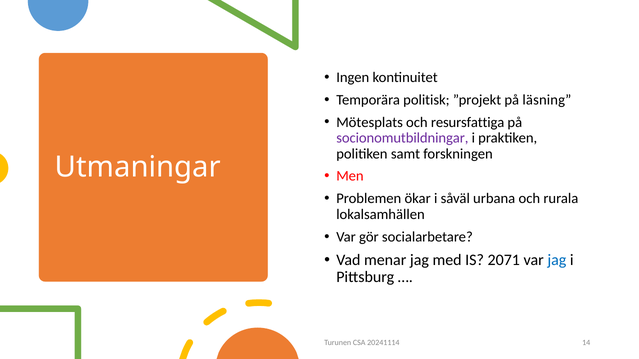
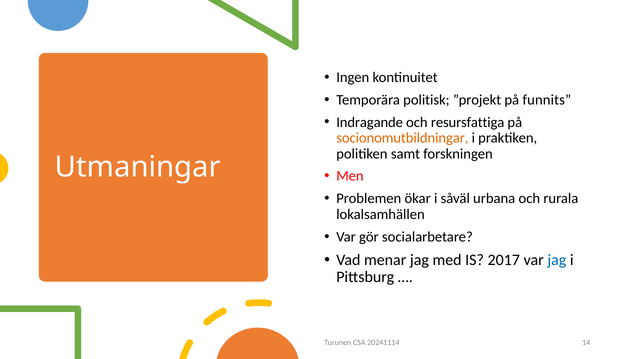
läsning: läsning -> funnits (547, 100)
Mötesplats: Mötesplats -> Indragande (370, 122)
socionomutbildningar colour: purple -> orange (402, 138)
2071: 2071 -> 2017 (504, 260)
